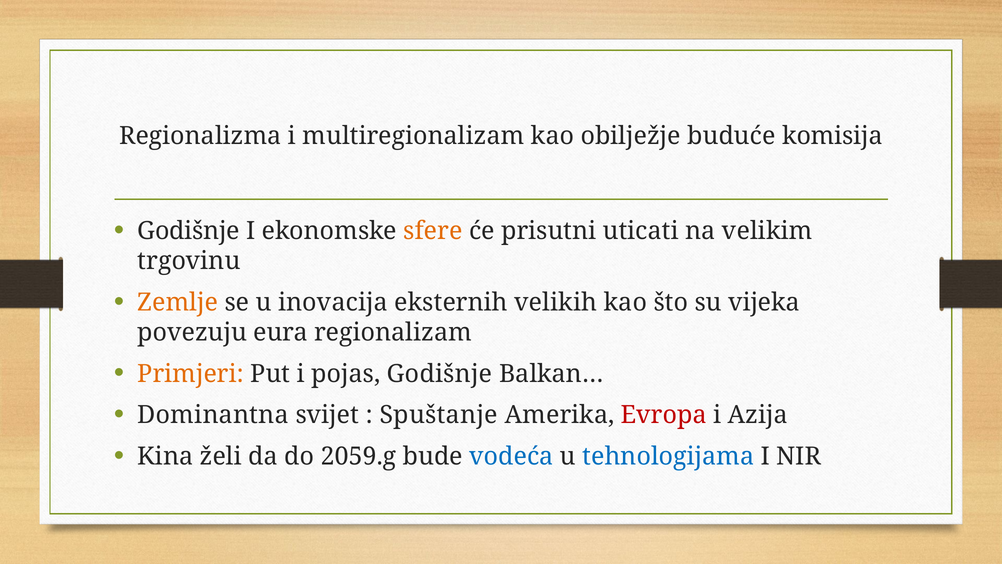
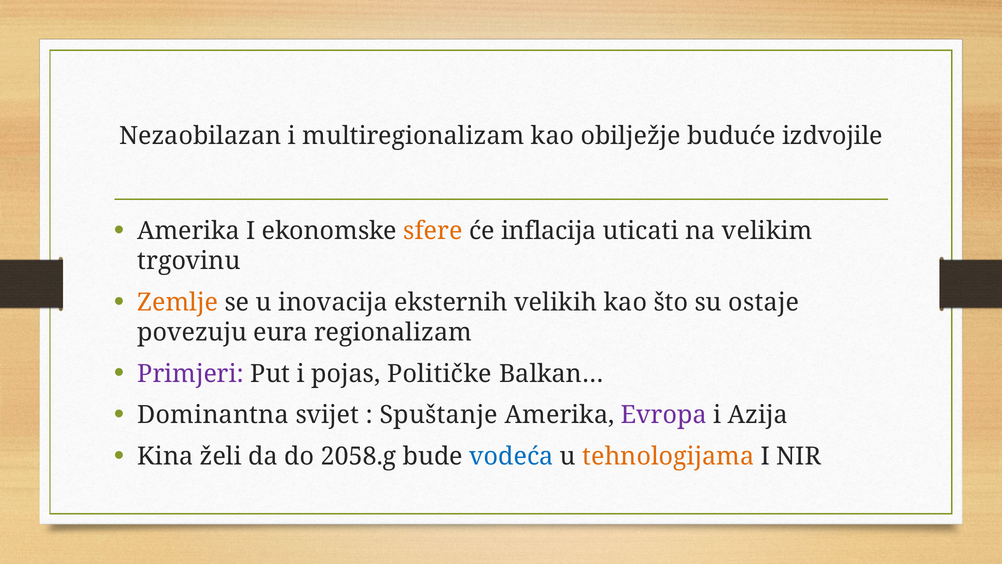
Regionalizma: Regionalizma -> Nezaobilazan (200, 136)
komisija: komisija -> izdvojile (832, 136)
Godišnje: Godišnje -> Amerika (189, 231)
prisutni: prisutni -> inflacija (549, 231)
vijeka: vijeka -> ostaje (764, 302)
Primjeri colour: orange -> purple (191, 373)
pojas Godišnje: Godišnje -> Političke (440, 373)
Evropa colour: red -> purple (664, 415)
2059.g: 2059.g -> 2058.g (358, 456)
tehnologijama colour: blue -> orange (668, 456)
